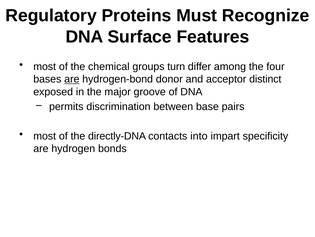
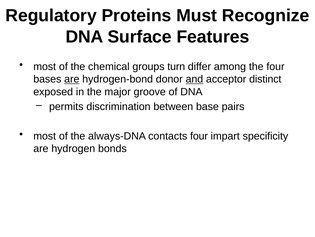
and underline: none -> present (194, 79)
directly-DNA: directly-DNA -> always-DNA (117, 136)
contacts into: into -> four (199, 136)
